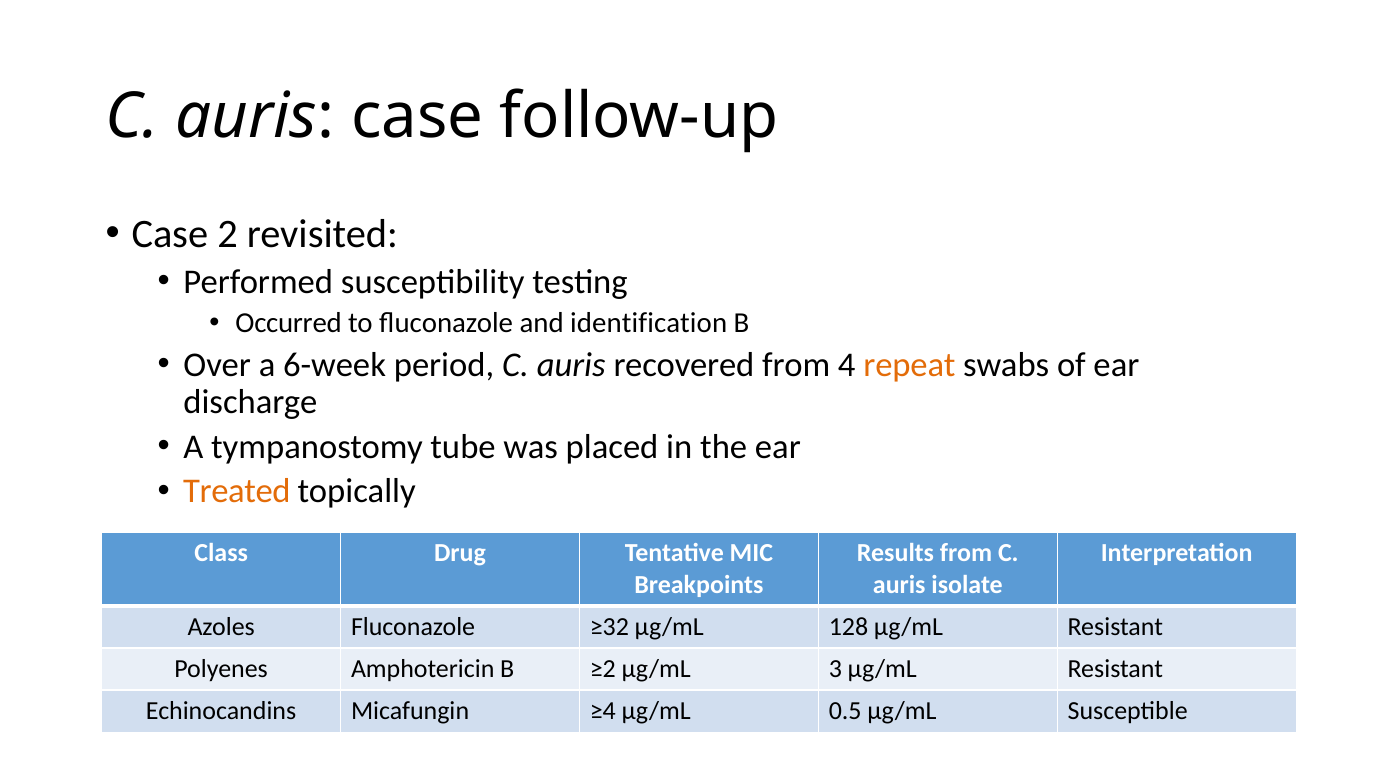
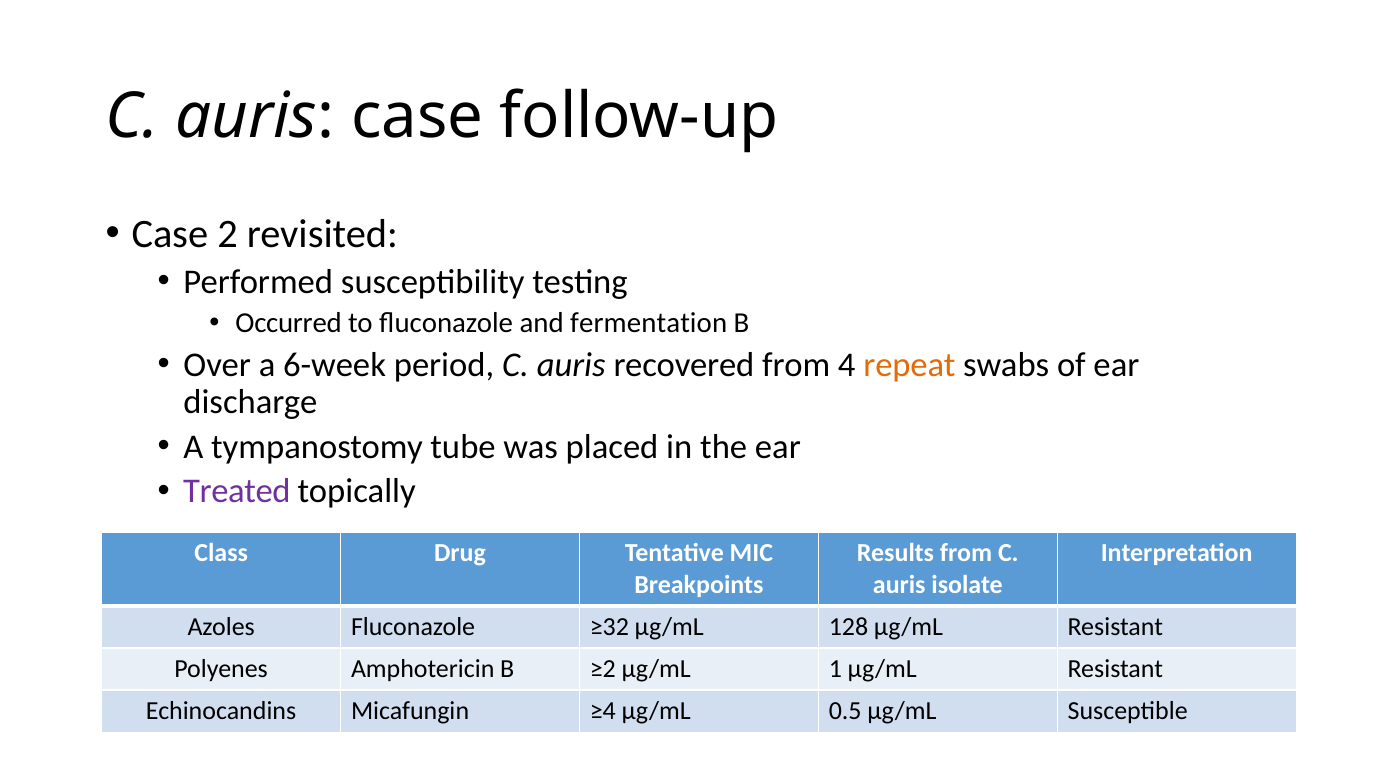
identification: identification -> fermentation (649, 323)
Treated colour: orange -> purple (237, 491)
3: 3 -> 1 (835, 669)
